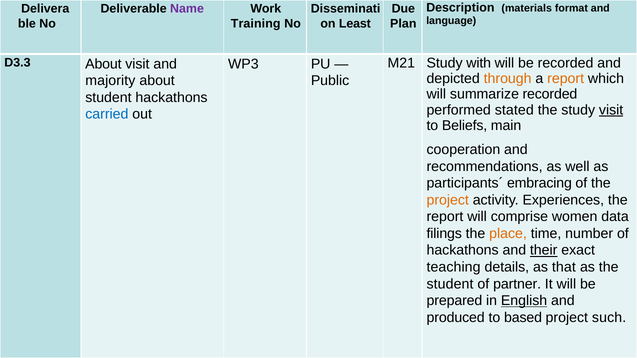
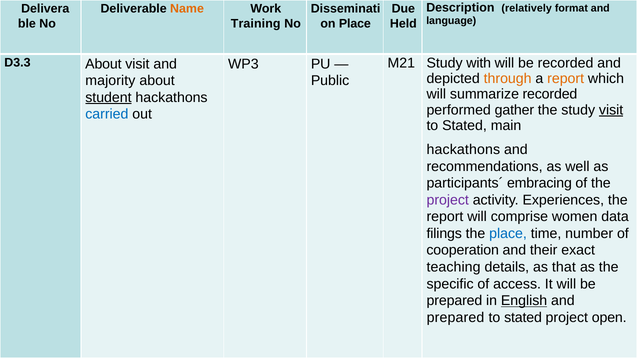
materials: materials -> relatively (527, 8)
Name colour: purple -> orange (187, 9)
Least: Least -> Place (355, 24)
Plan: Plan -> Held (403, 24)
student underline: none -> present (108, 98)
stated: stated -> gather (514, 110)
Beliefs: Beliefs -> Stated (465, 126)
cooperation: cooperation -> hackathons (463, 150)
project colour: orange -> purple (448, 200)
place colour: orange -> blue (508, 234)
hackathons: hackathons -> cooperation (463, 251)
their underline: present -> none (544, 251)
student: student -> specific (450, 284)
partner: partner -> access (517, 284)
produced: produced -> prepared (456, 318)
based: based -> stated (523, 318)
such: such -> open (609, 318)
